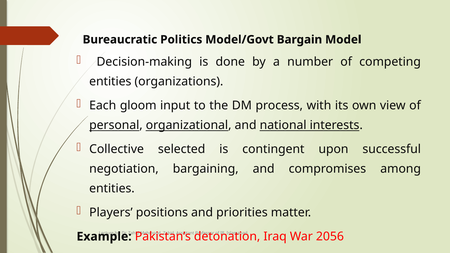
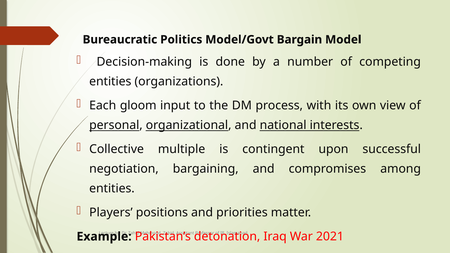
selected: selected -> multiple (182, 149)
2056: 2056 -> 2021 (330, 237)
